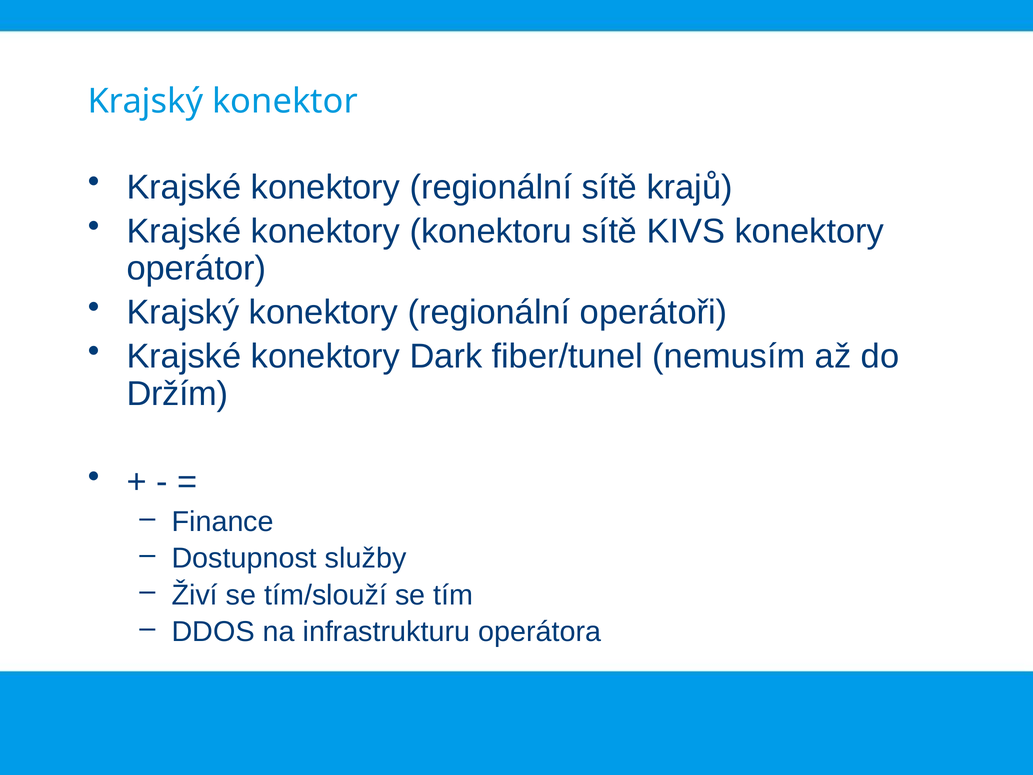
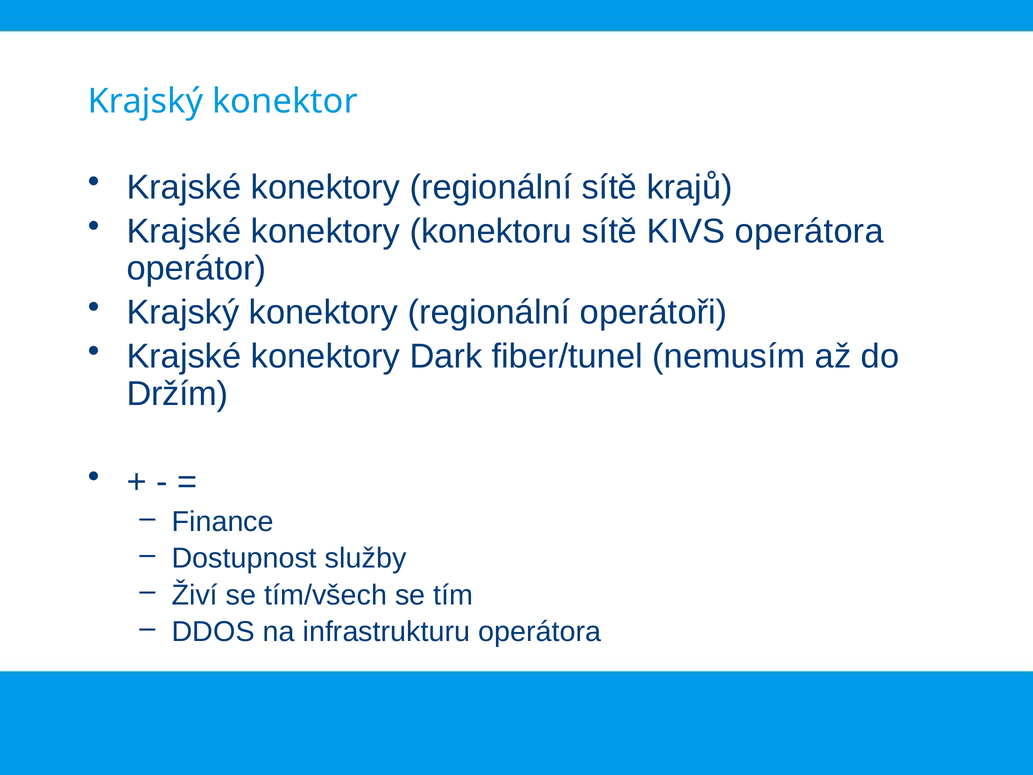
KIVS konektory: konektory -> operátora (809, 231)
tím/slouží: tím/slouží -> tím/všech (326, 595)
